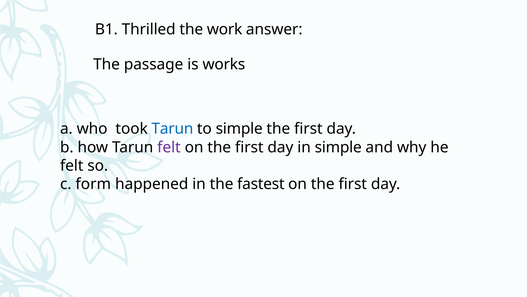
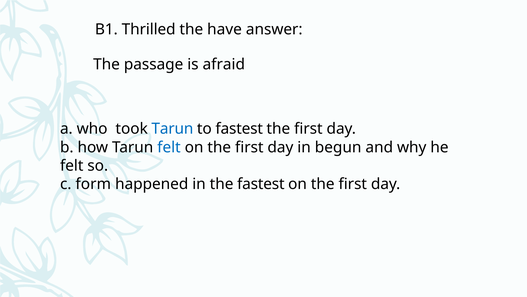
work: work -> have (225, 29)
works: works -> afraid (224, 64)
to simple: simple -> fastest (239, 129)
felt colour: purple -> blue (169, 147)
in simple: simple -> begun (338, 147)
